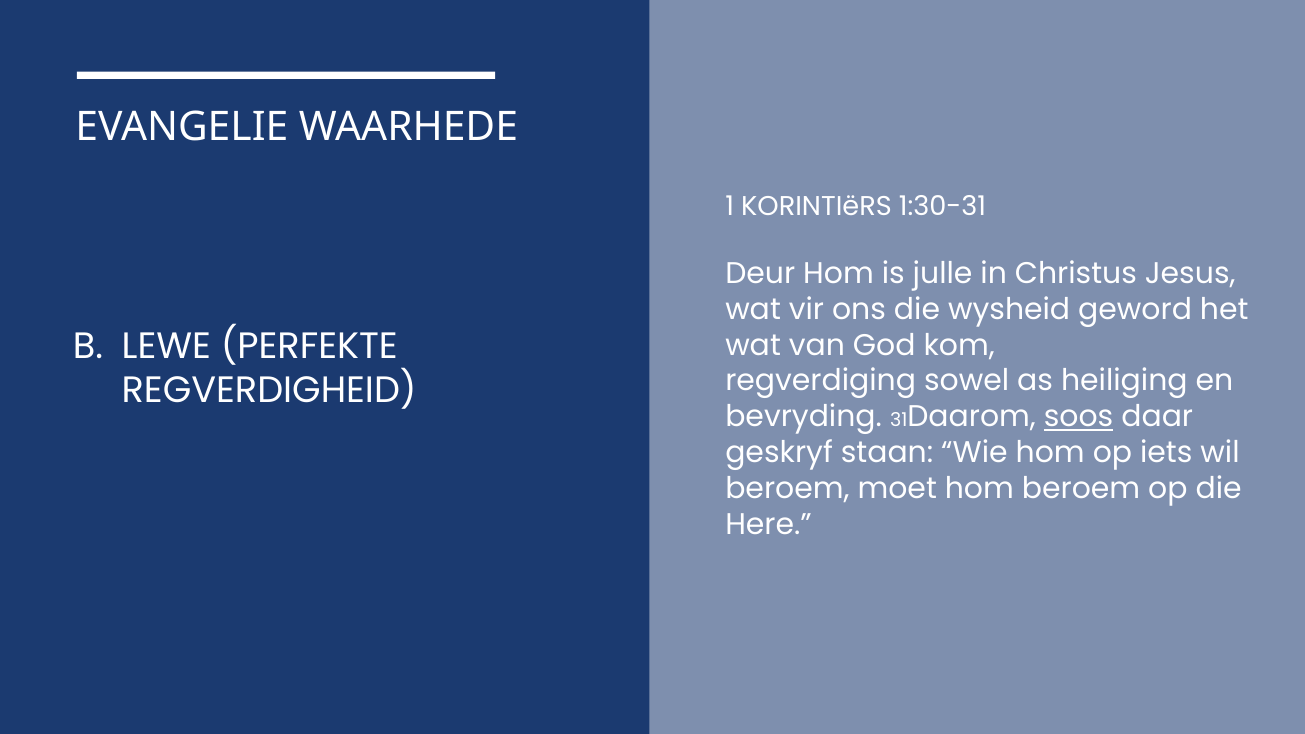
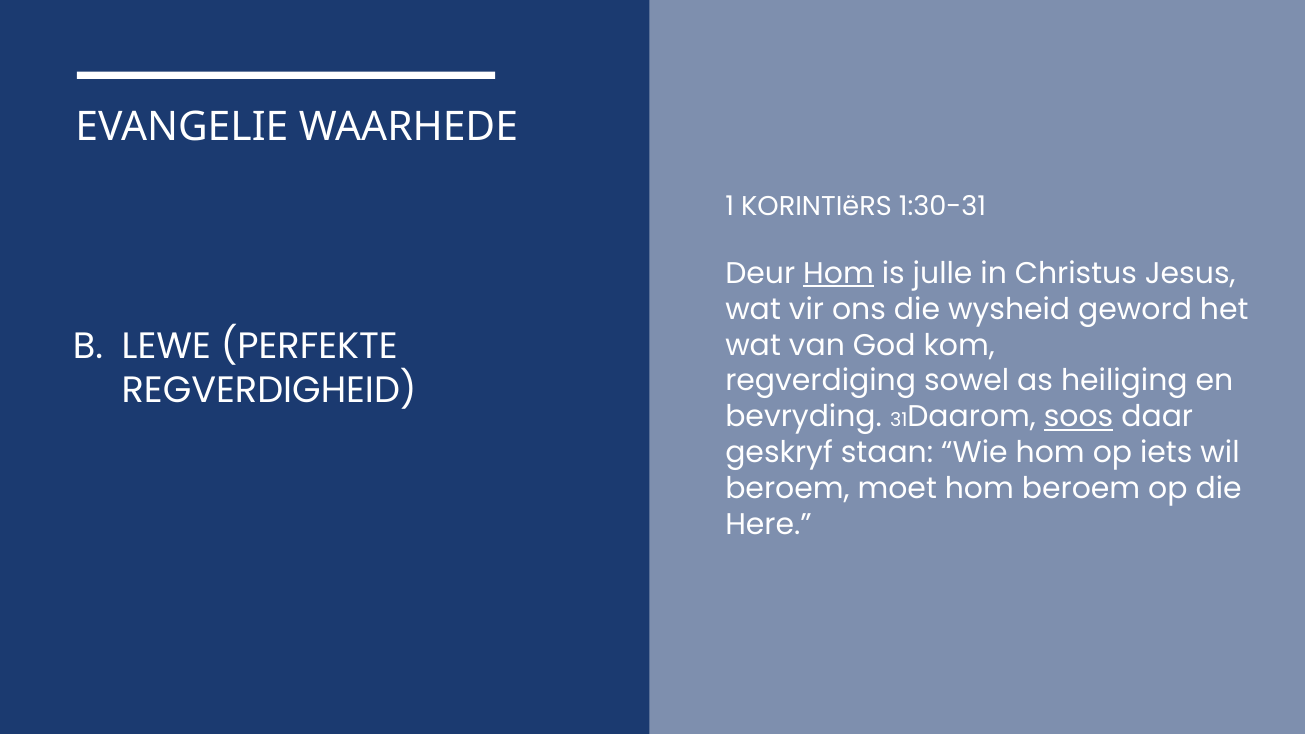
Hom underline: none -> present (838, 274)
